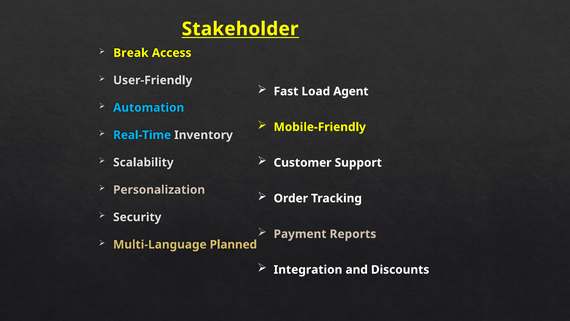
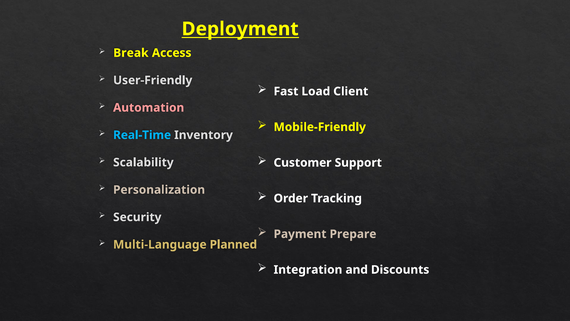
Stakeholder: Stakeholder -> Deployment (240, 29)
Agent: Agent -> Client (351, 91)
Automation colour: light blue -> pink (149, 108)
Reports: Reports -> Prepare (353, 234)
